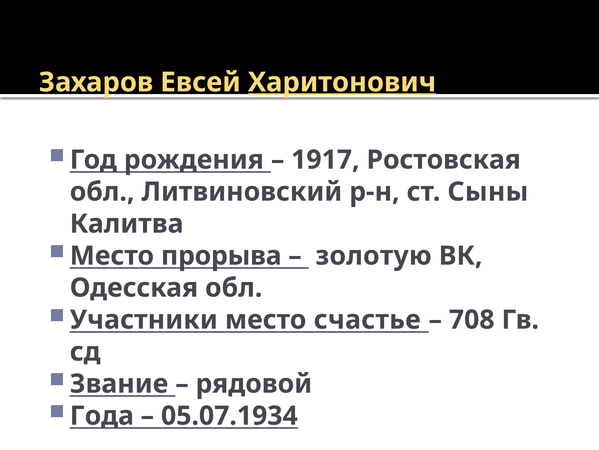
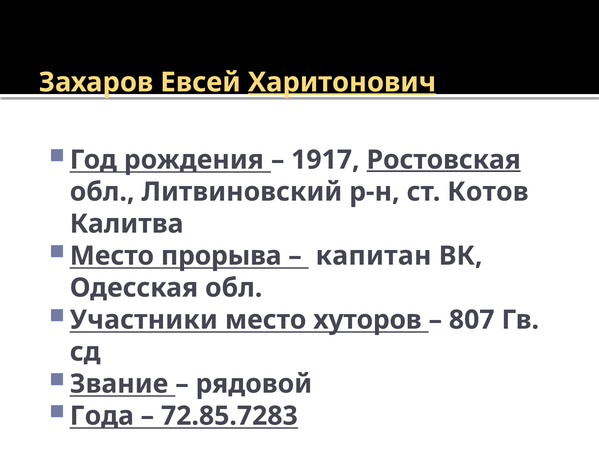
Ростовская underline: none -> present (444, 160)
Сыны: Сыны -> Котов (488, 192)
золотую: золотую -> капитан (374, 255)
счастье: счастье -> хуторов (367, 319)
708: 708 -> 807 (472, 319)
05.07.1934: 05.07.1934 -> 72.85.7283 (229, 415)
